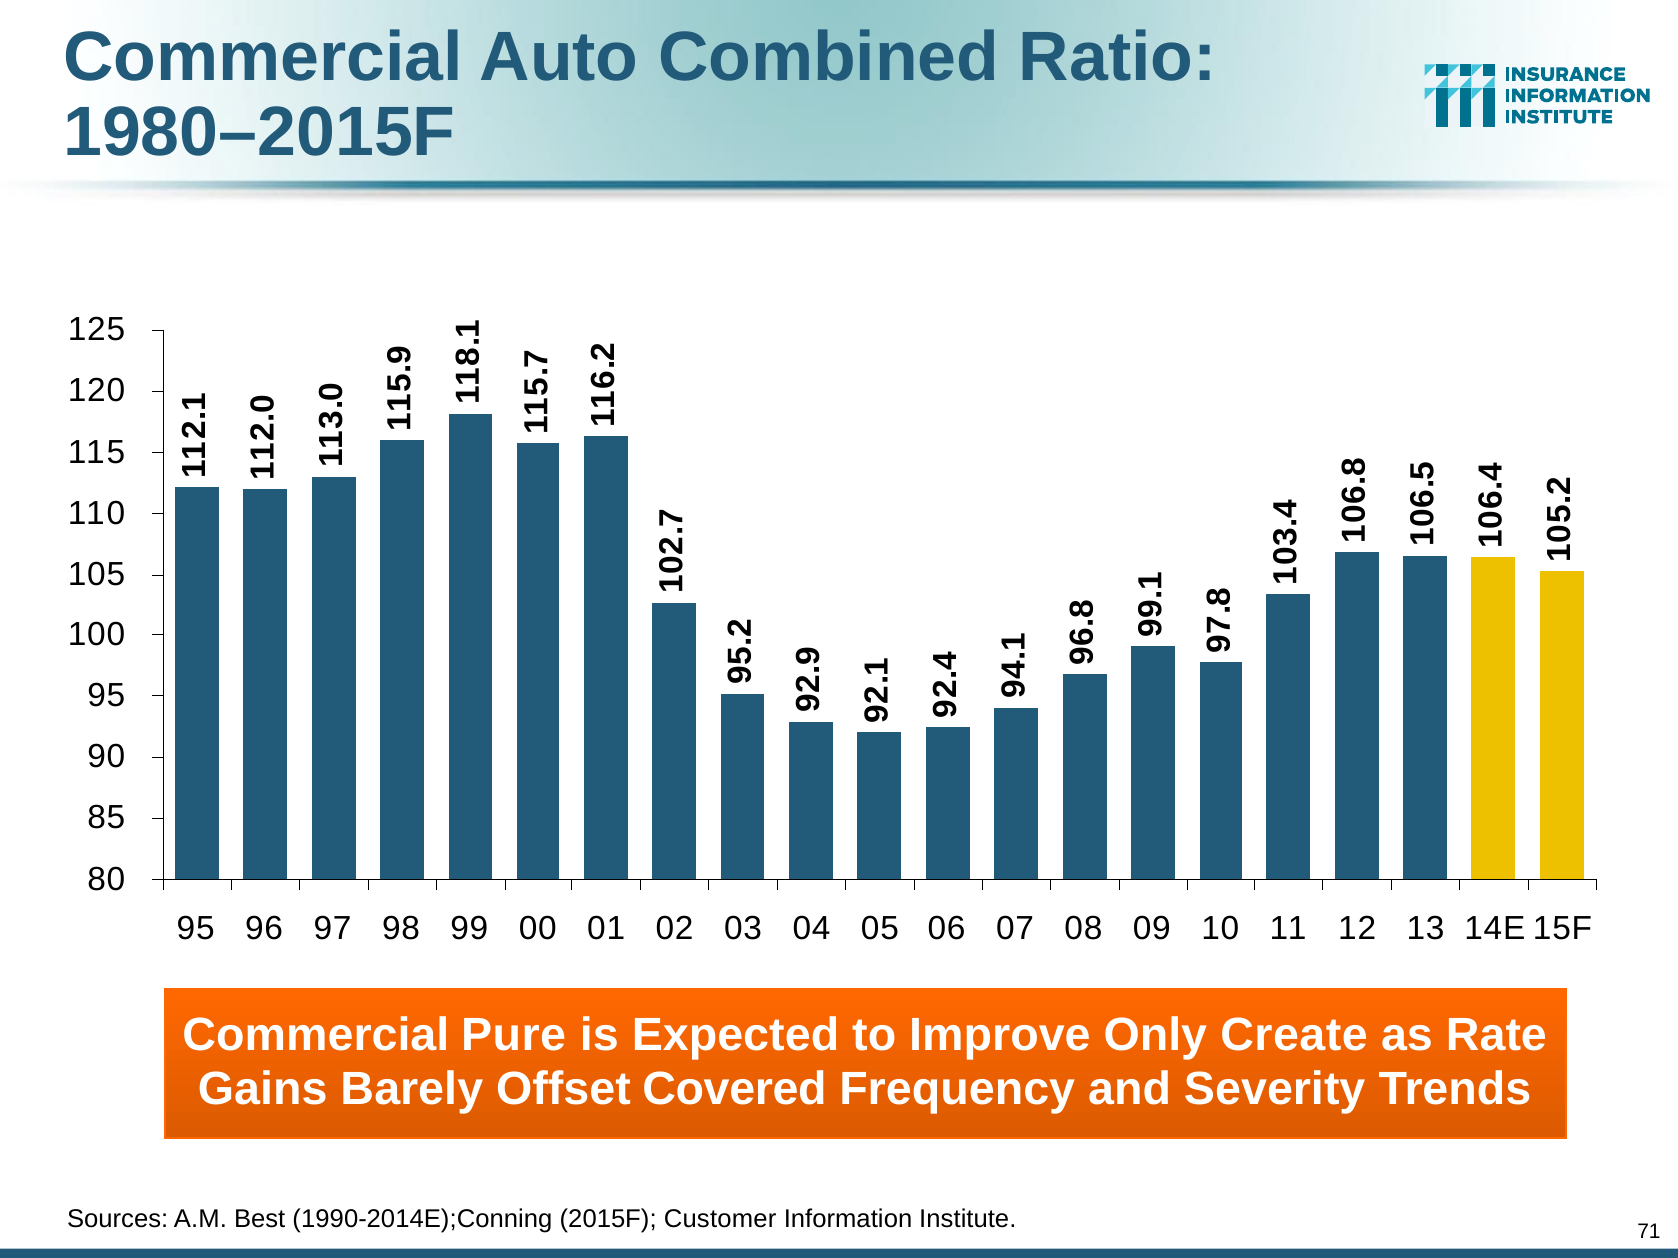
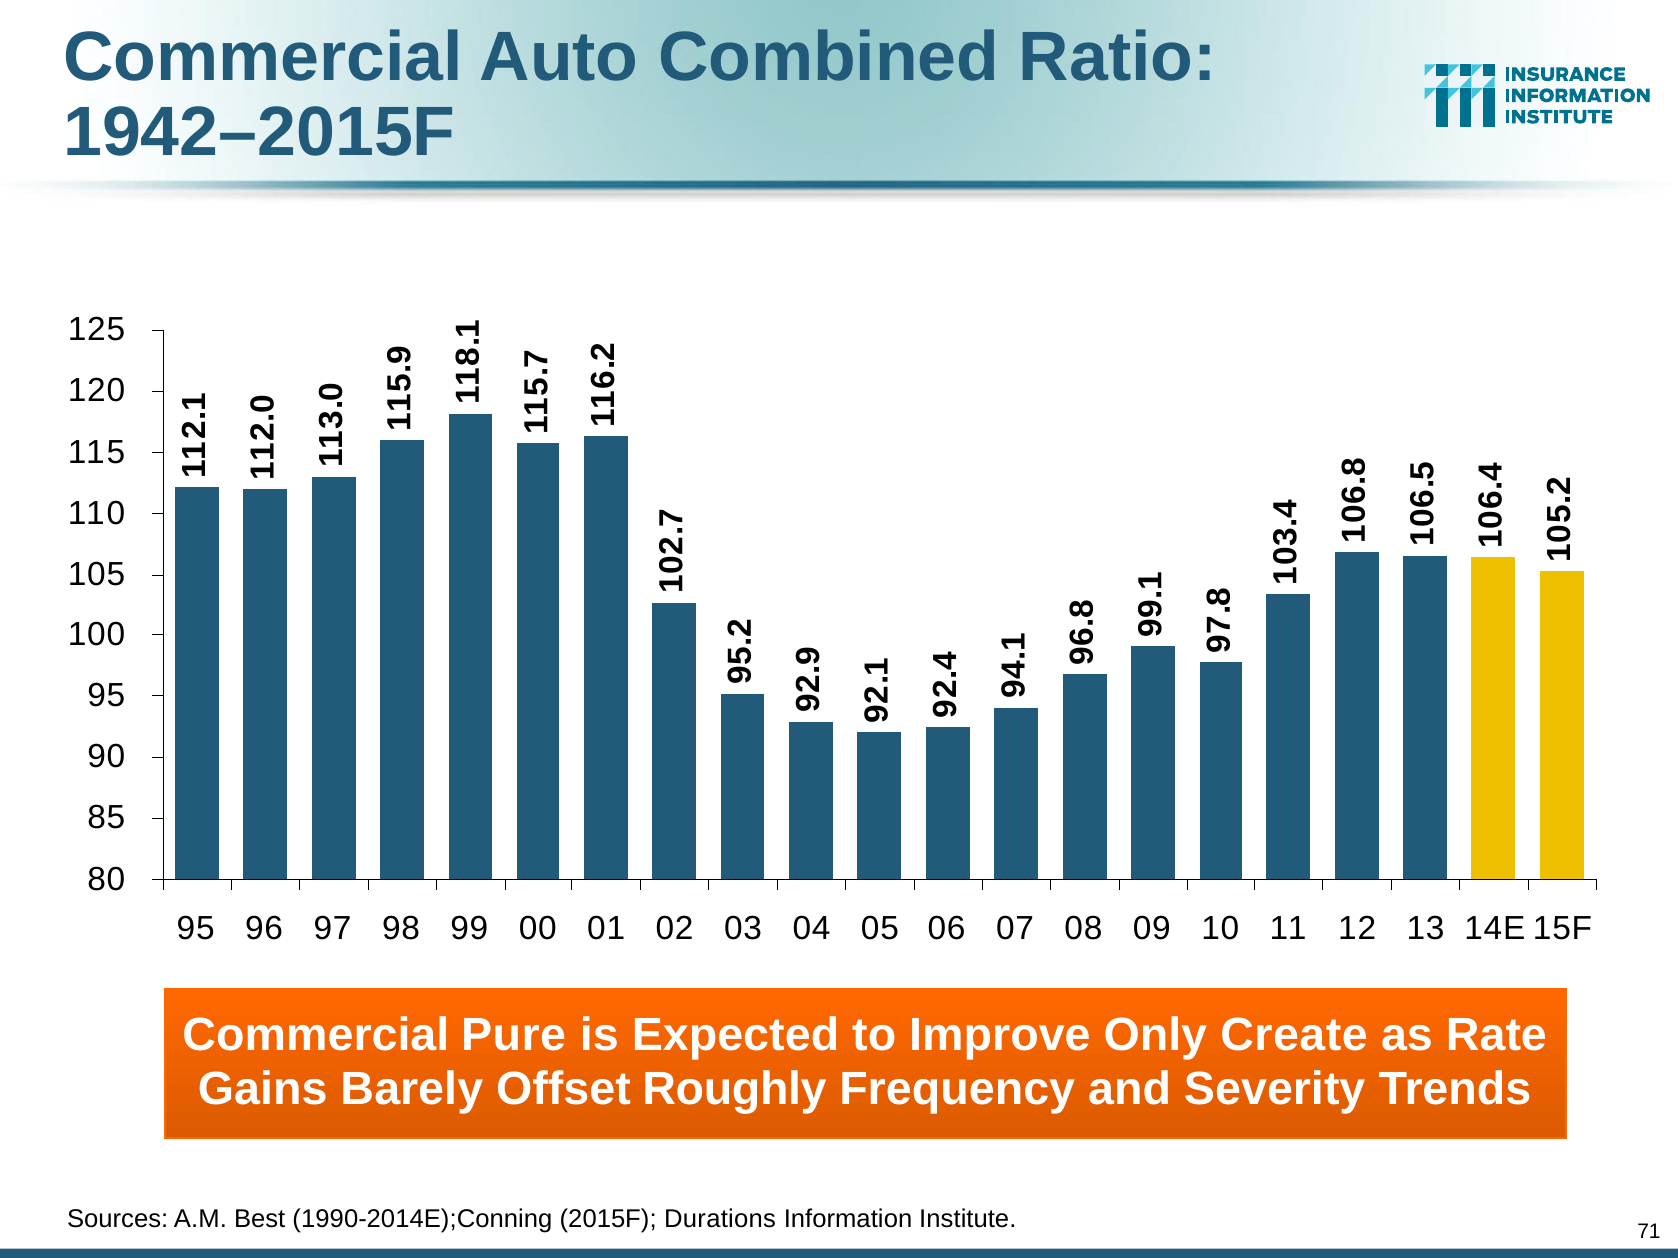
1980–2015F: 1980–2015F -> 1942–2015F (259, 133)
Covered: Covered -> Roughly (734, 1089)
Customer: Customer -> Durations (720, 1219)
